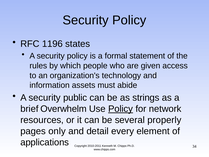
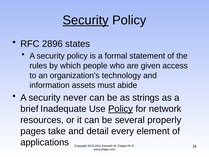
Security underline: none -> present (86, 20)
1196: 1196 -> 2896 (52, 44)
public: public -> never (75, 98)
Overwhelm: Overwhelm -> Inadequate (64, 109)
only: only -> take (57, 131)
